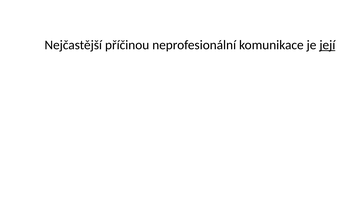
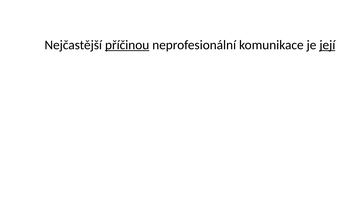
příčinou underline: none -> present (127, 45)
